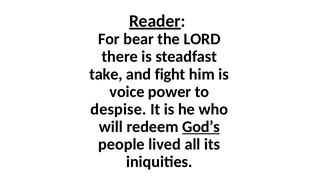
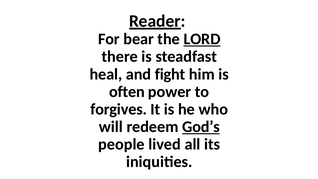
LORD underline: none -> present (202, 39)
take: take -> heal (106, 74)
voice: voice -> often (127, 92)
despise: despise -> forgives (119, 109)
